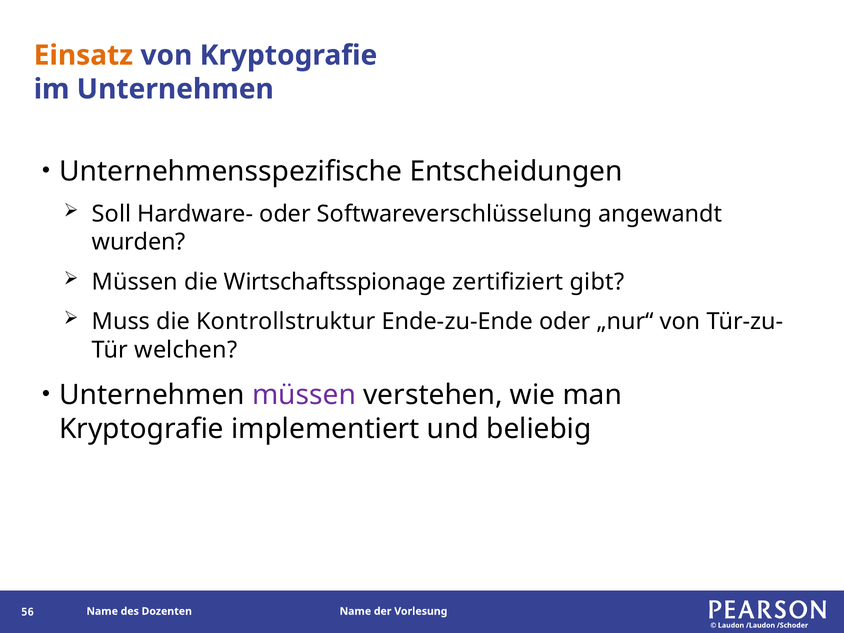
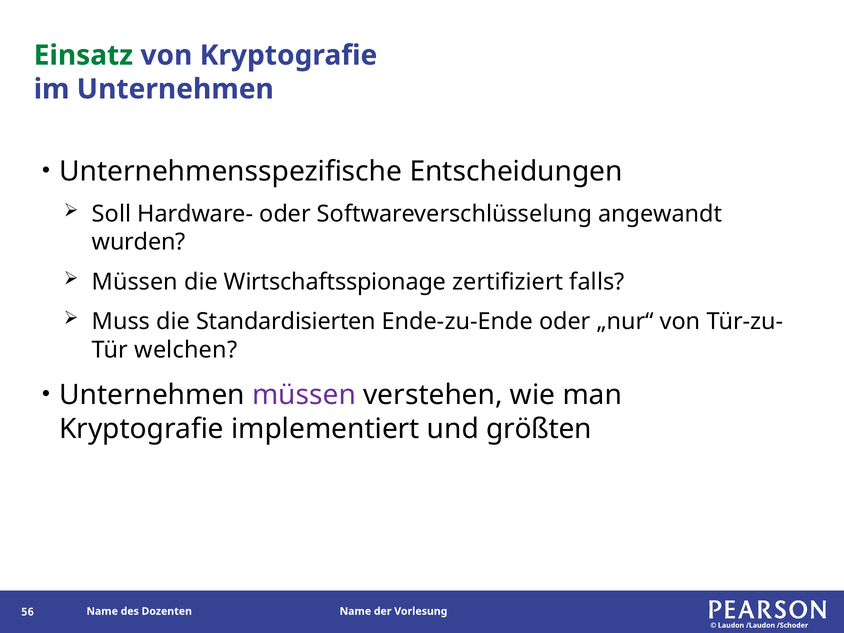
Einsatz colour: orange -> green (83, 55)
gibt: gibt -> falls (597, 282)
Kontrollstruktur: Kontrollstruktur -> Standardisierten (286, 322)
beliebig: beliebig -> größten (539, 429)
